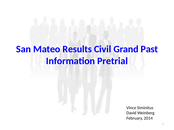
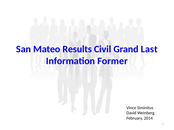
Past: Past -> Last (149, 49)
Pretrial: Pretrial -> Former (113, 61)
